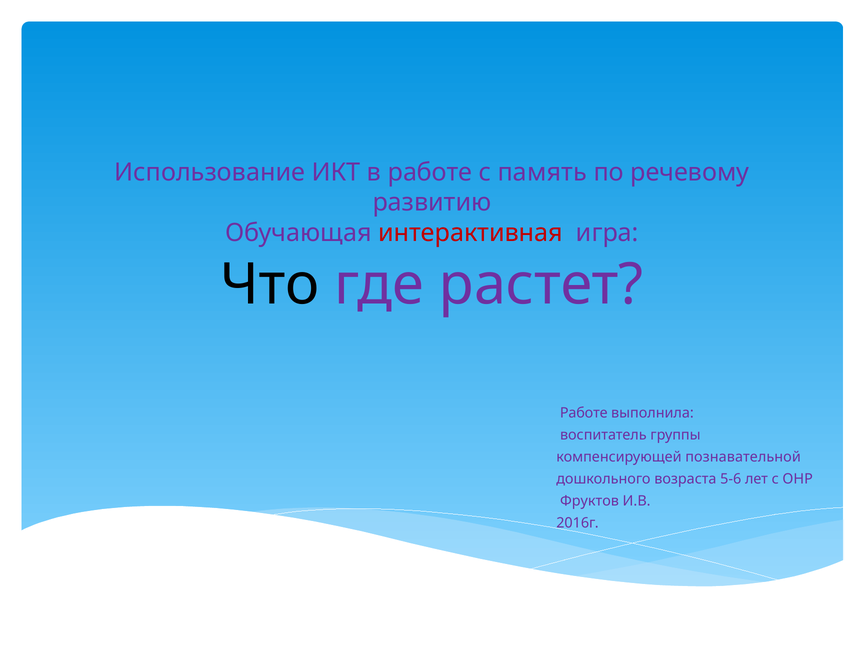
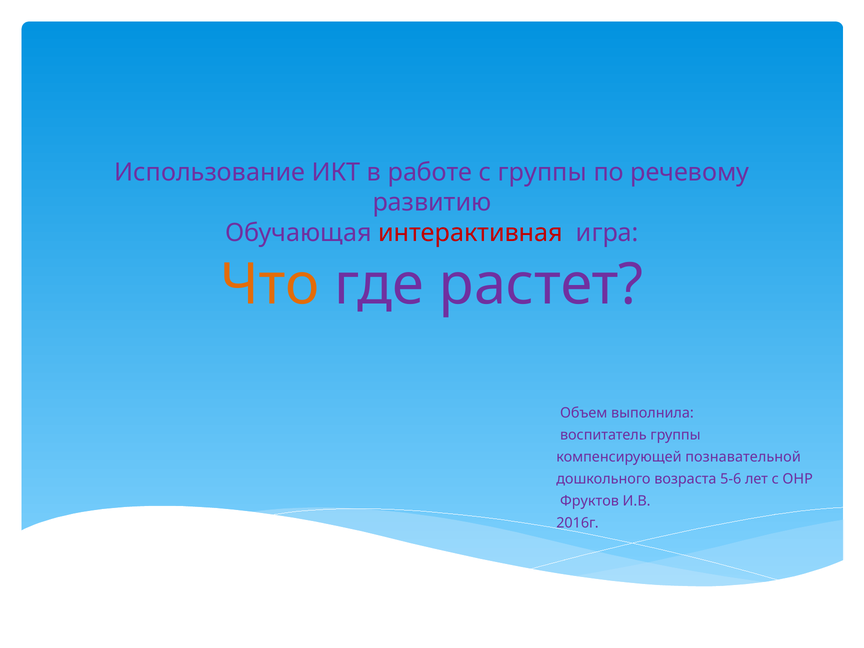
с память: память -> группы (542, 172)
Что colour: black -> orange (270, 285)
Работе: Работе -> Объем (584, 413)
